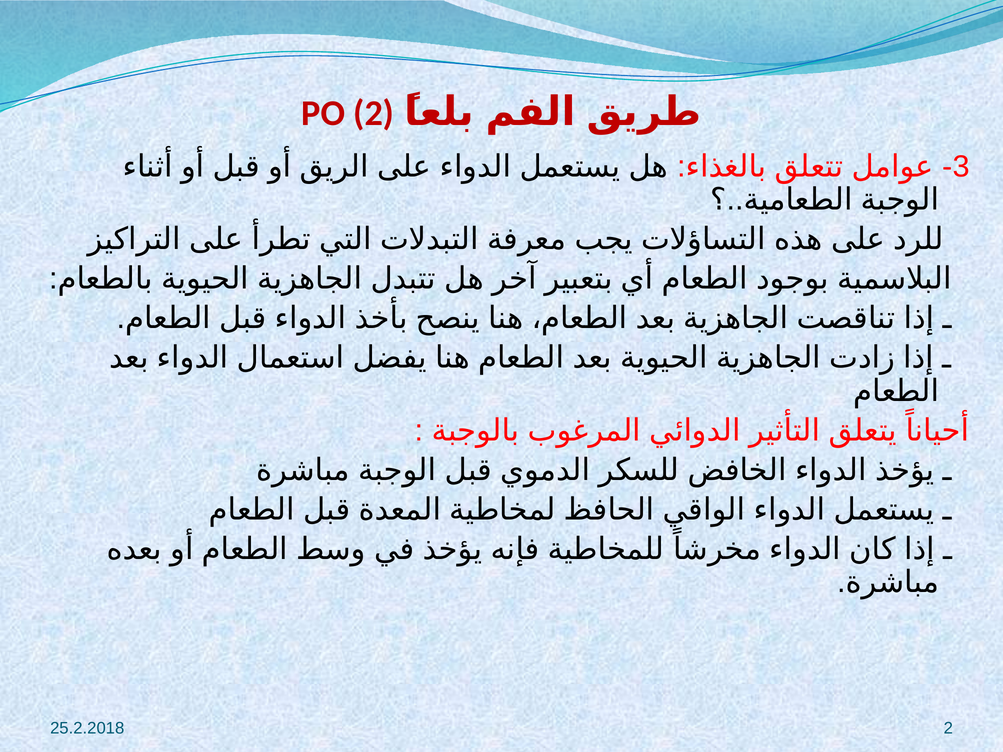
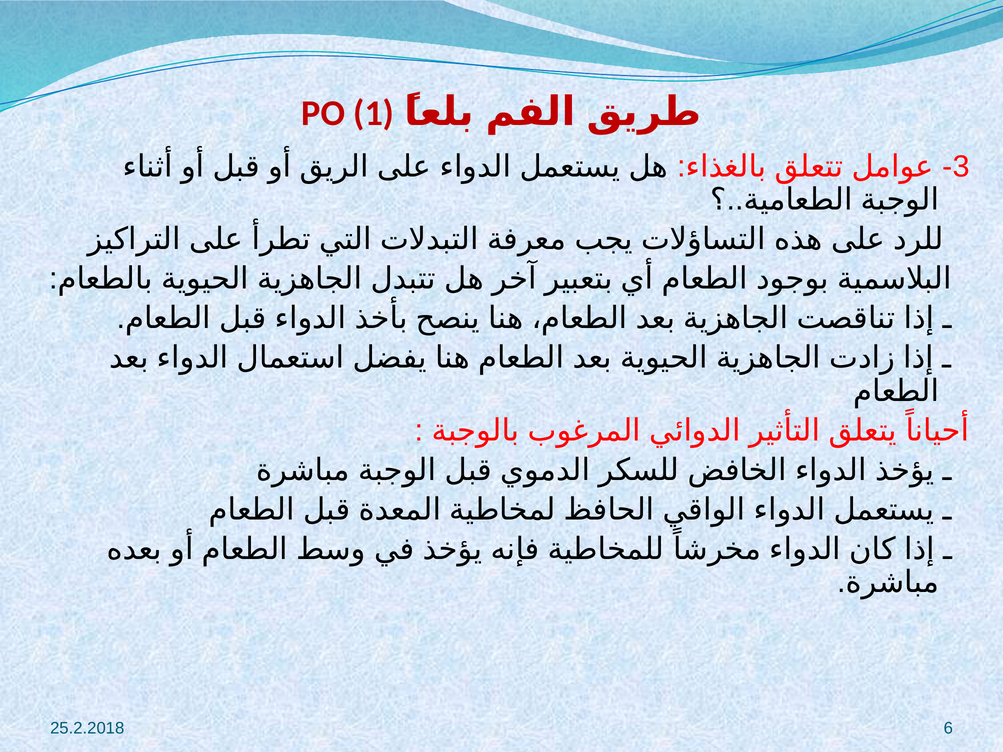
PO 2: 2 -> 1 (374, 113)
25.2.2018 2: 2 -> 6 (948, 728)
